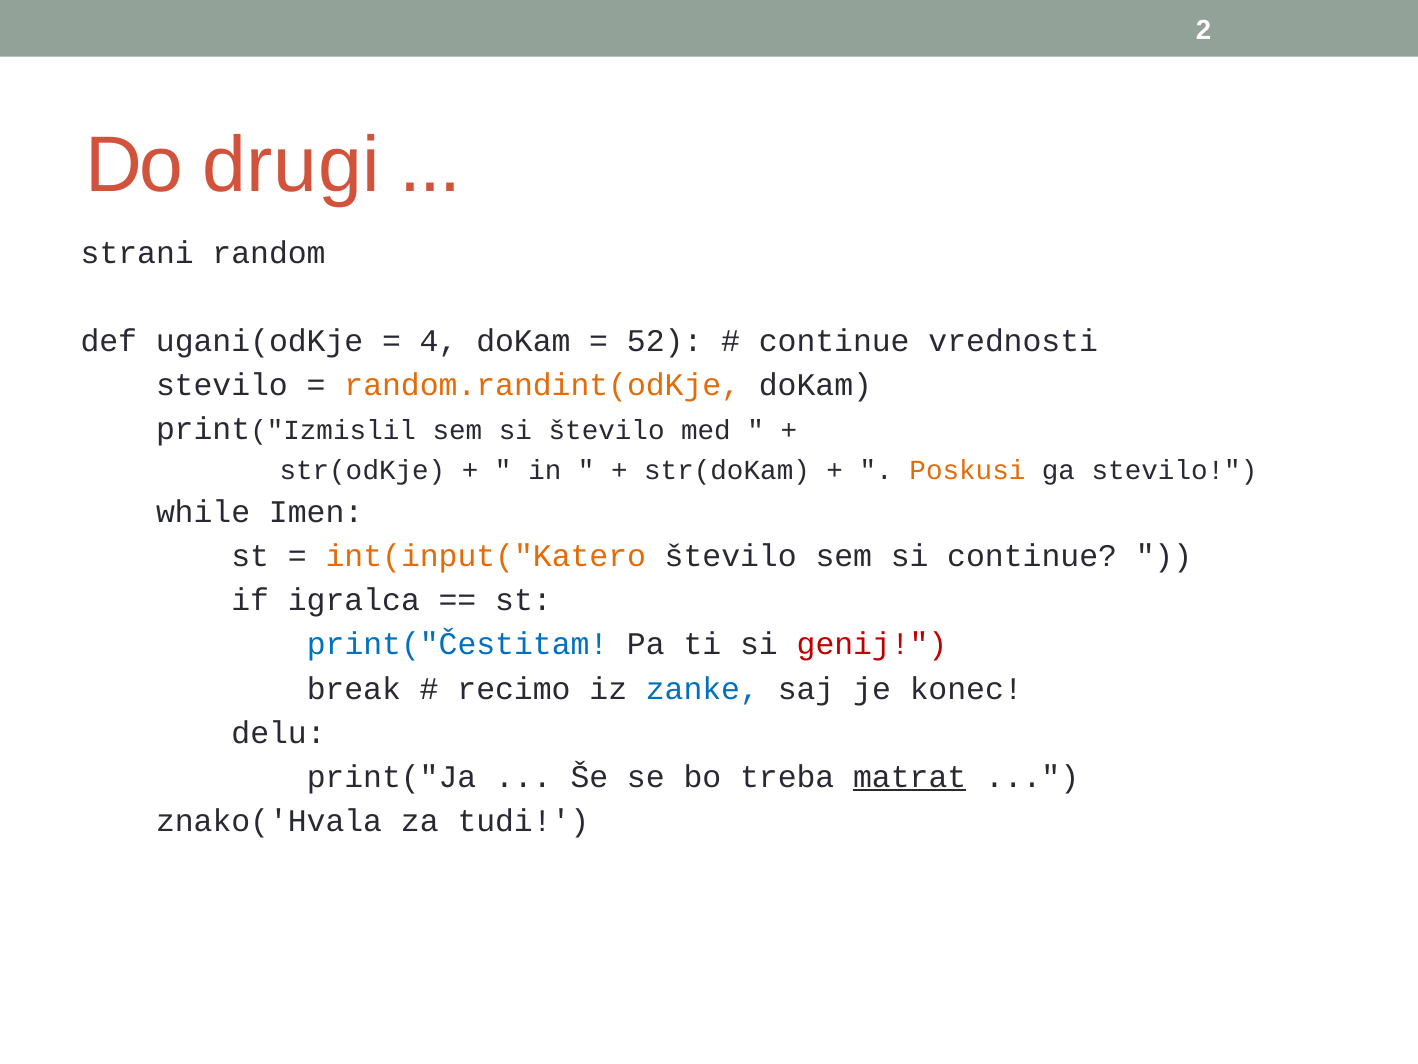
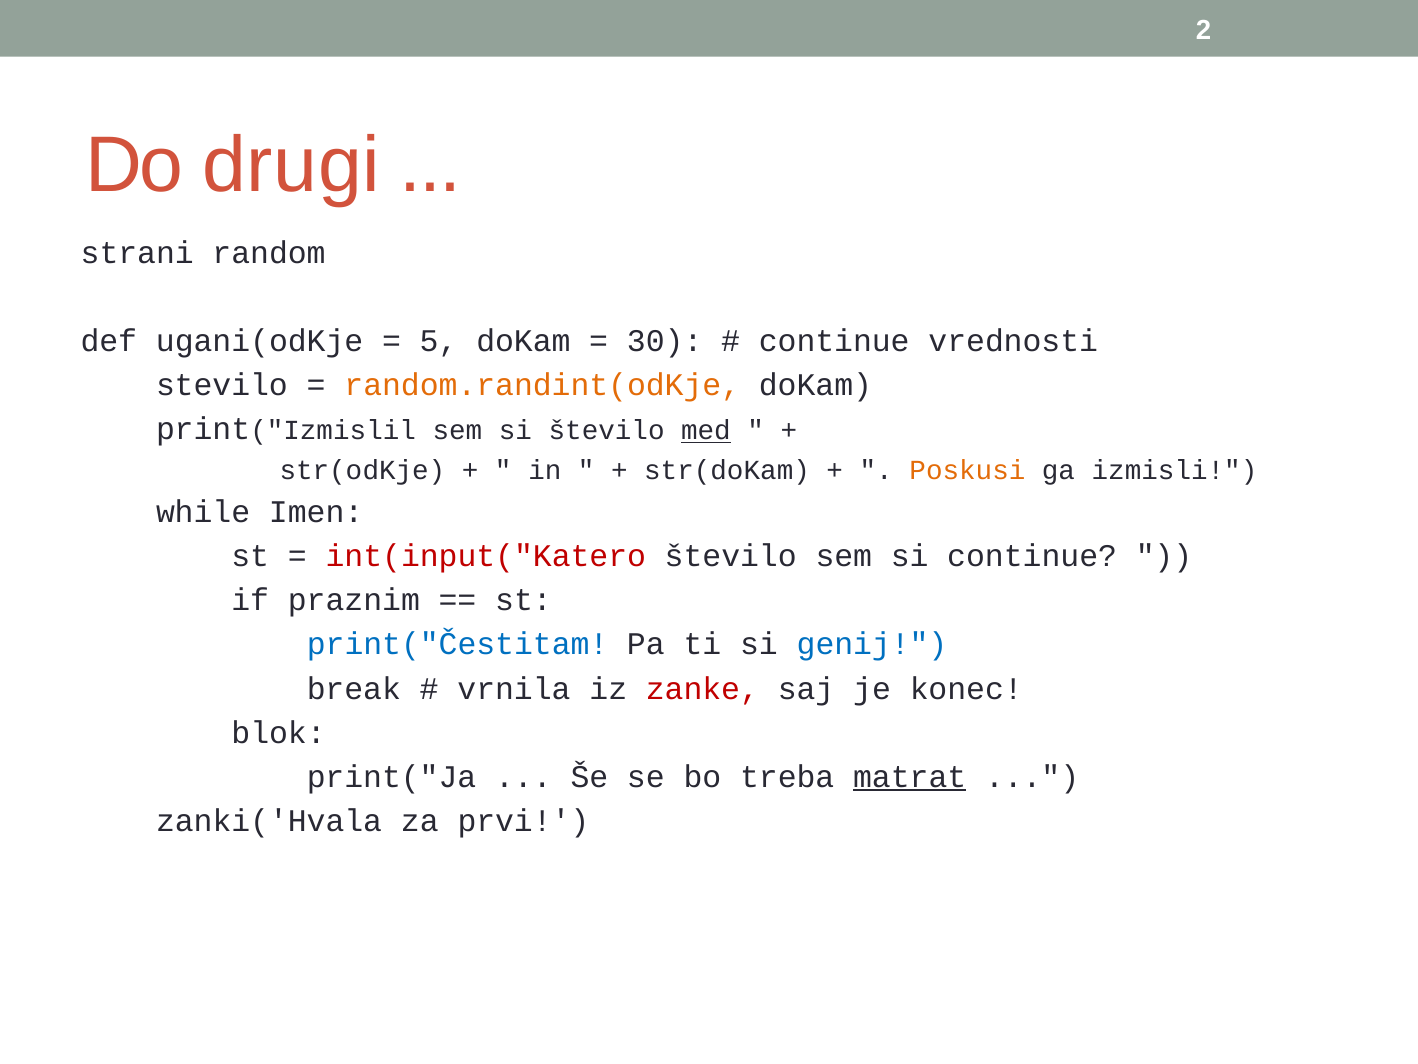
4: 4 -> 5 (439, 341)
52: 52 -> 30 (665, 341)
med underline: none -> present (706, 430)
ga stevilo: stevilo -> izmisli (1175, 470)
int(input("Katero colour: orange -> red (486, 556)
igralca: igralca -> praznim (354, 600)
genij colour: red -> blue (872, 644)
recimo: recimo -> vrnila (514, 688)
zanke colour: blue -> red (702, 688)
delu: delu -> blok (279, 732)
znako('Hvala: znako('Hvala -> zanki('Hvala (269, 821)
tudi: tudi -> prvi (523, 821)
